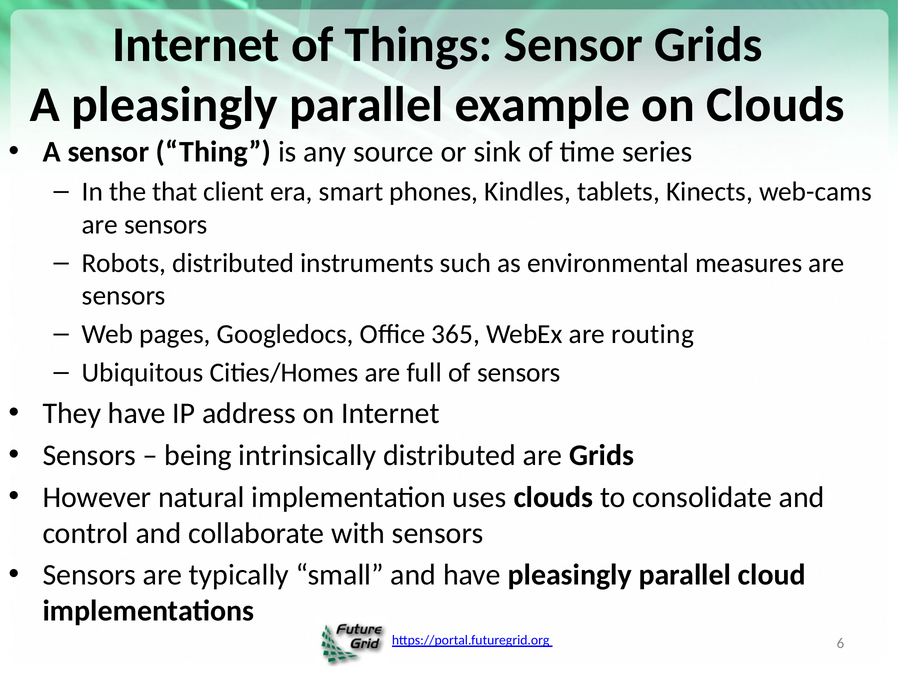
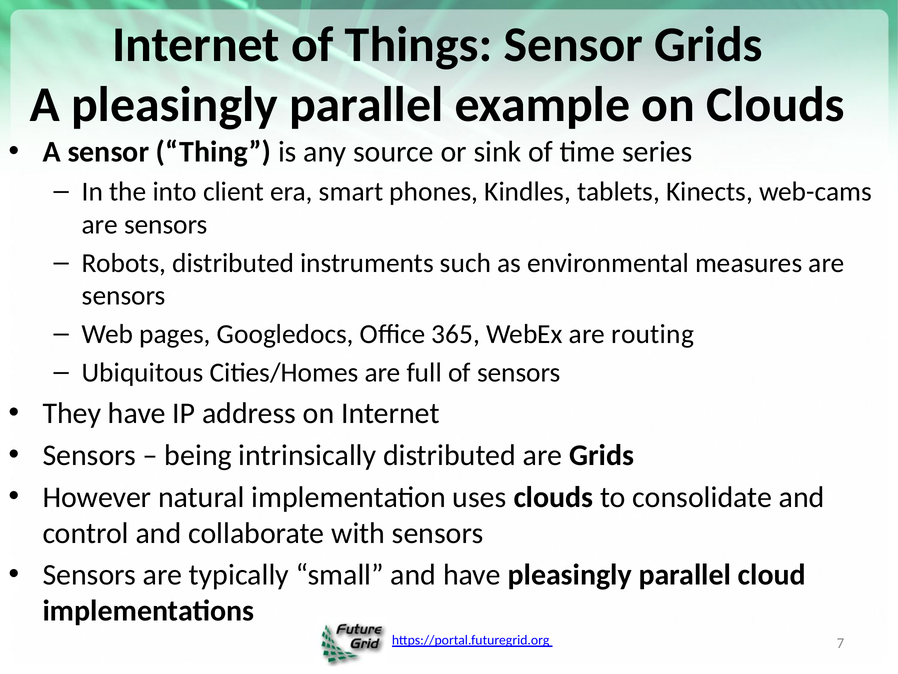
that: that -> into (175, 191)
6: 6 -> 7 (840, 643)
